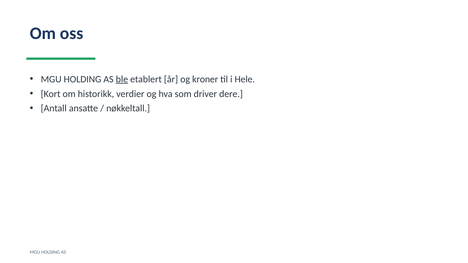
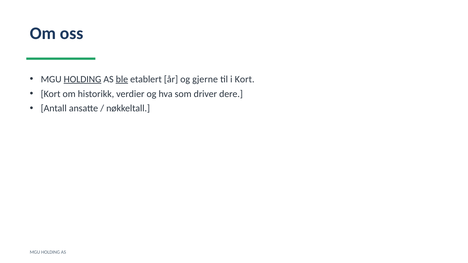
HOLDING underline: none -> present (82, 79)
kroner: kroner -> gjerne (205, 79)
i Hele: Hele -> Kort (245, 79)
